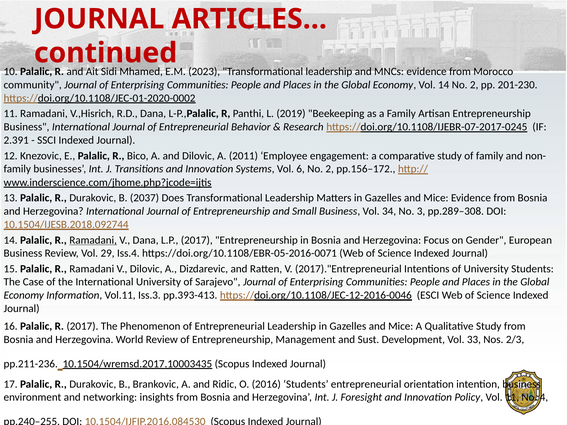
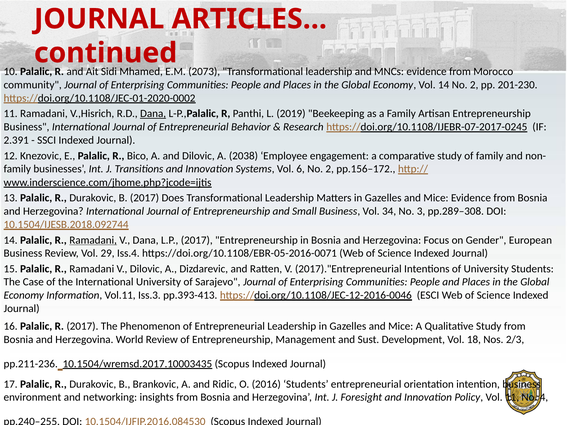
2023: 2023 -> 2073 (204, 72)
Dana underline: none -> present (153, 114)
2011: 2011 -> 2038 (243, 156)
B 2037: 2037 -> 2017 (145, 198)
33: 33 -> 18 (474, 340)
